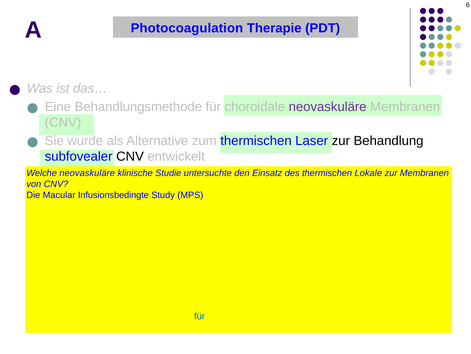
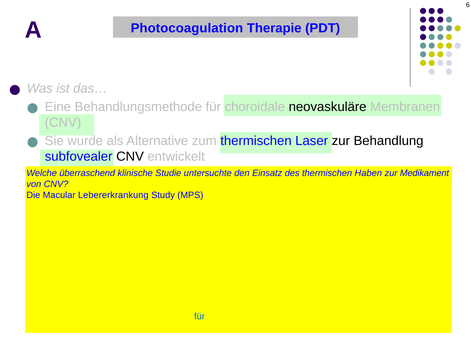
neovaskuläre colour: purple -> black (328, 107)
Welche neovaskuläre: neovaskuläre -> überraschend (87, 173)
Lokale: Lokale -> Haben (368, 173)
zur Membranen: Membranen -> Medikament (424, 173)
Infusionsbedingte: Infusionsbedingte -> Lebererkrankung (113, 195)
